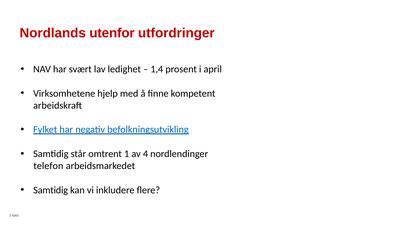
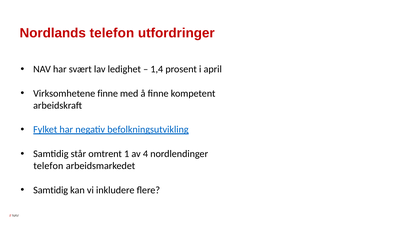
Nordlands utenfor: utenfor -> telefon (112, 33)
Virksomhetene hjelp: hjelp -> finne (108, 94)
